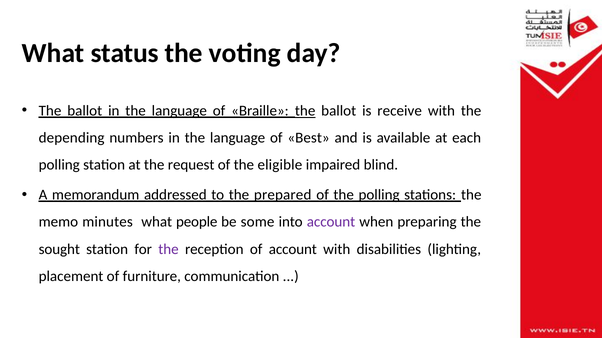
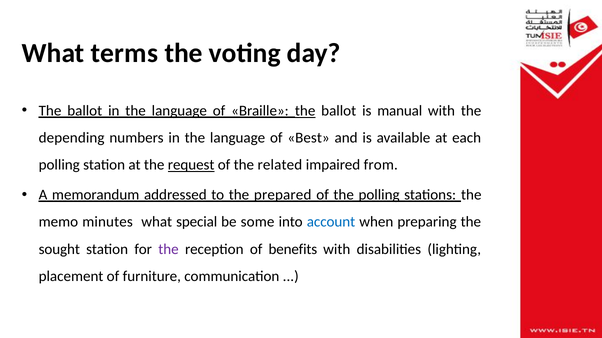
status: status -> terms (124, 53)
receive: receive -> manual (400, 111)
request underline: none -> present (191, 165)
eligible: eligible -> related (280, 165)
blind: blind -> from (381, 165)
people: people -> special (197, 222)
account colour: purple -> blue (331, 222)
of account: account -> benefits (293, 250)
